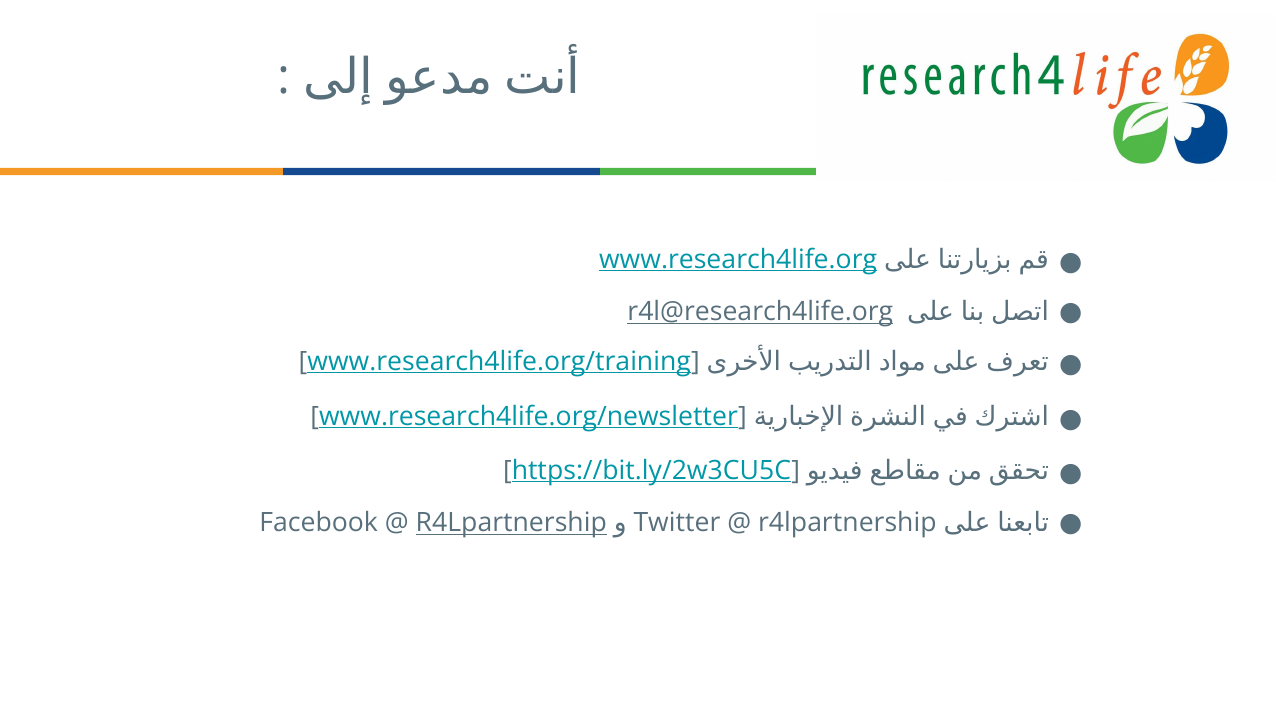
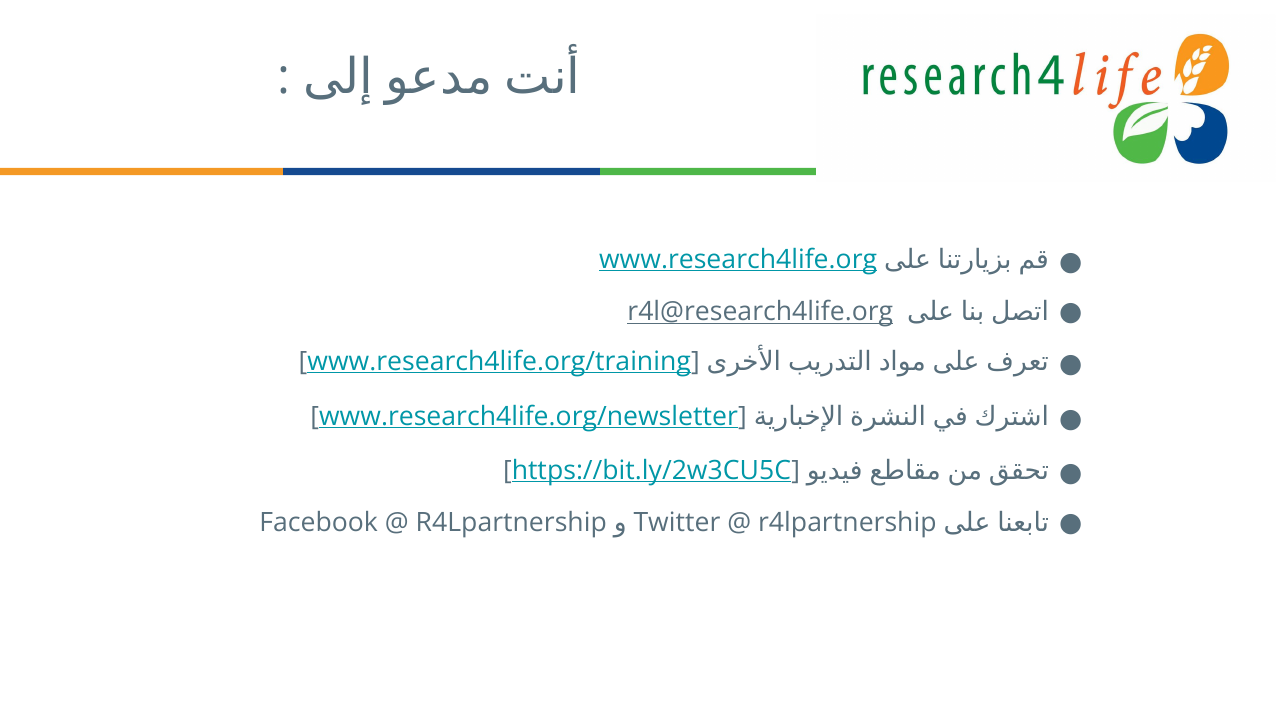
R4Lpartnership underline: present -> none (511, 523)
